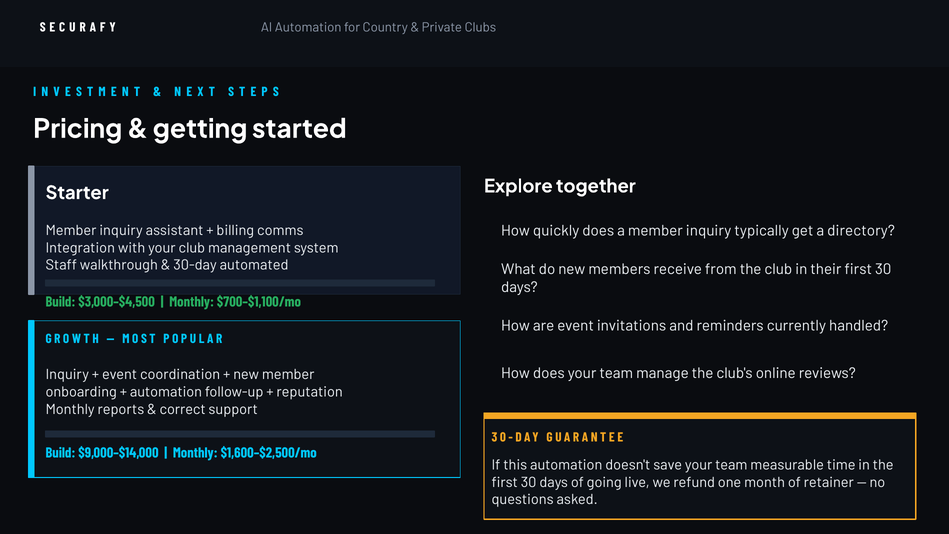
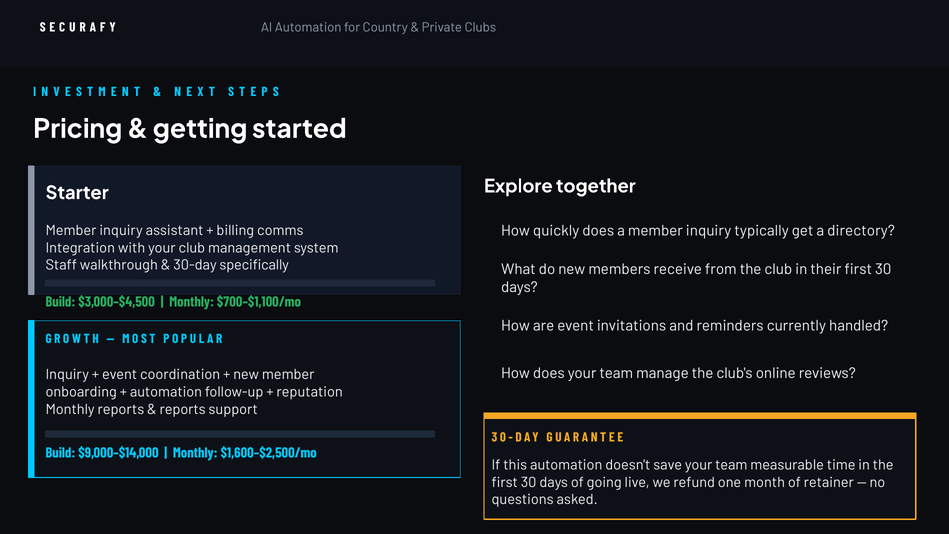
automated: automated -> specifically (254, 265)
correct: correct -> reports (183, 409)
